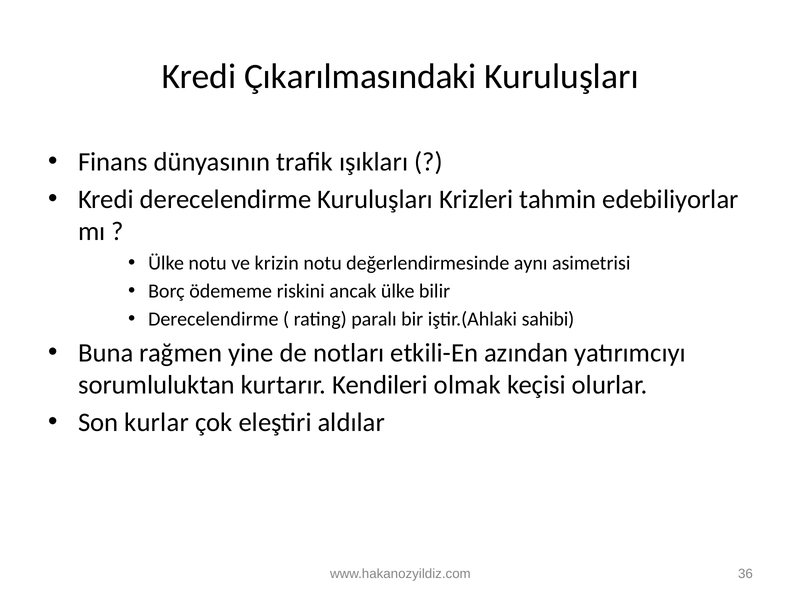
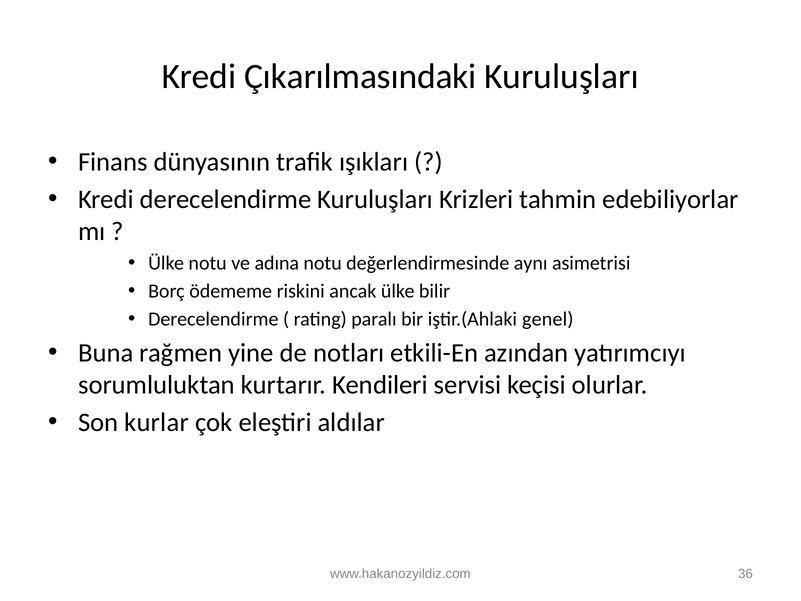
krizin: krizin -> adına (277, 263)
sahibi: sahibi -> genel (548, 319)
olmak: olmak -> servisi (468, 385)
